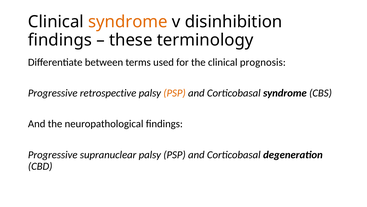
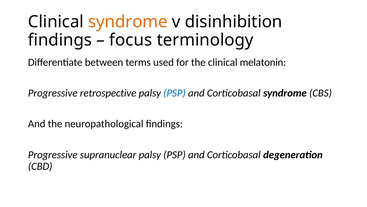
these: these -> focus (131, 40)
prognosis: prognosis -> melatonin (263, 62)
PSP colour: orange -> blue (175, 93)
